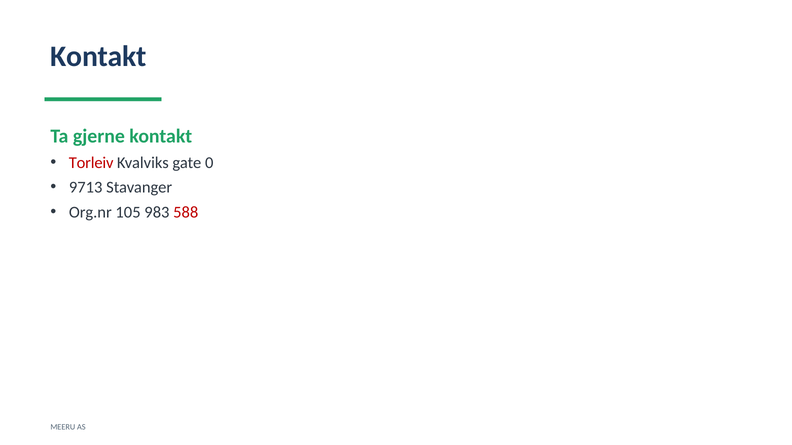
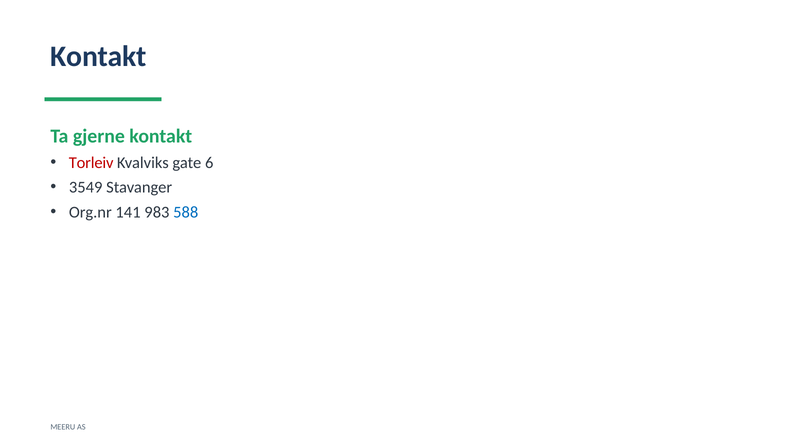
0: 0 -> 6 (209, 163)
9713: 9713 -> 3549 (86, 188)
105: 105 -> 141 (128, 212)
588 colour: red -> blue (186, 212)
